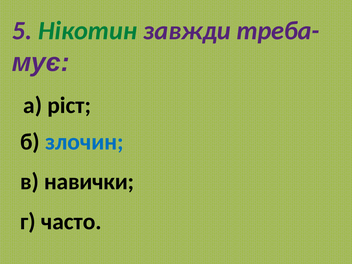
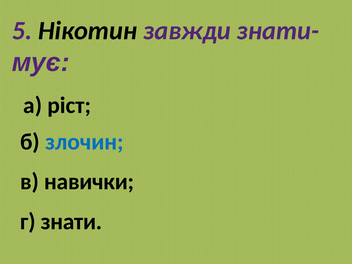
Нікотин colour: green -> black (88, 31)
треба-: треба- -> знати- (278, 31)
часто: часто -> знати (71, 222)
